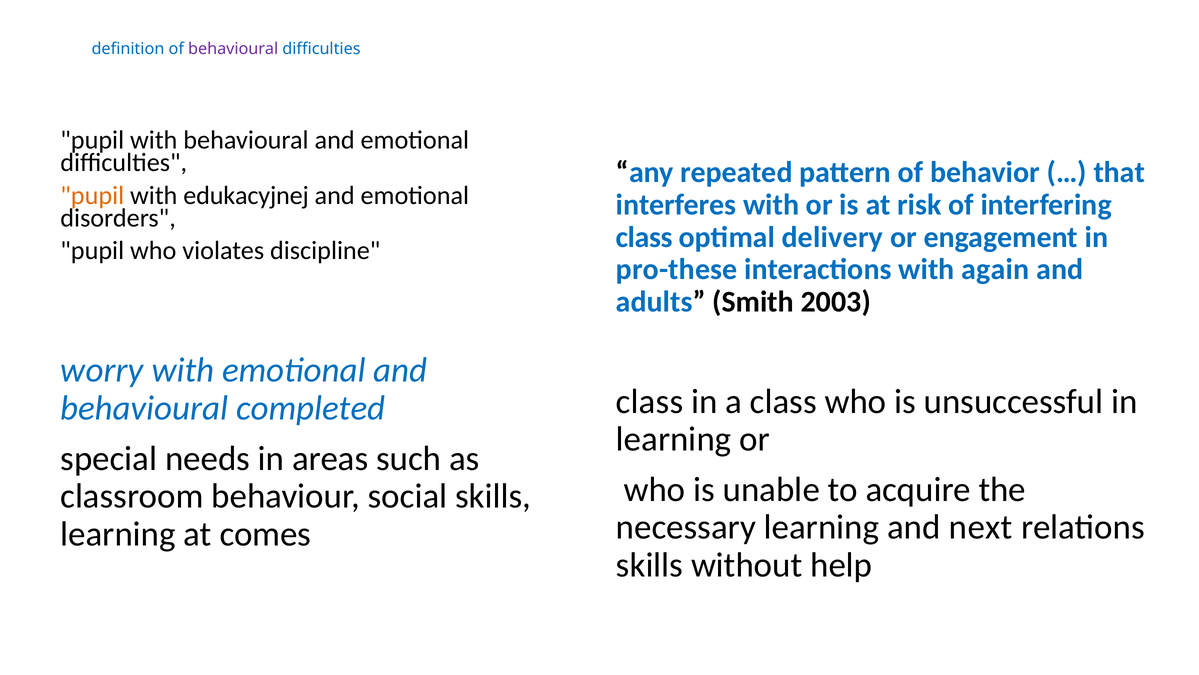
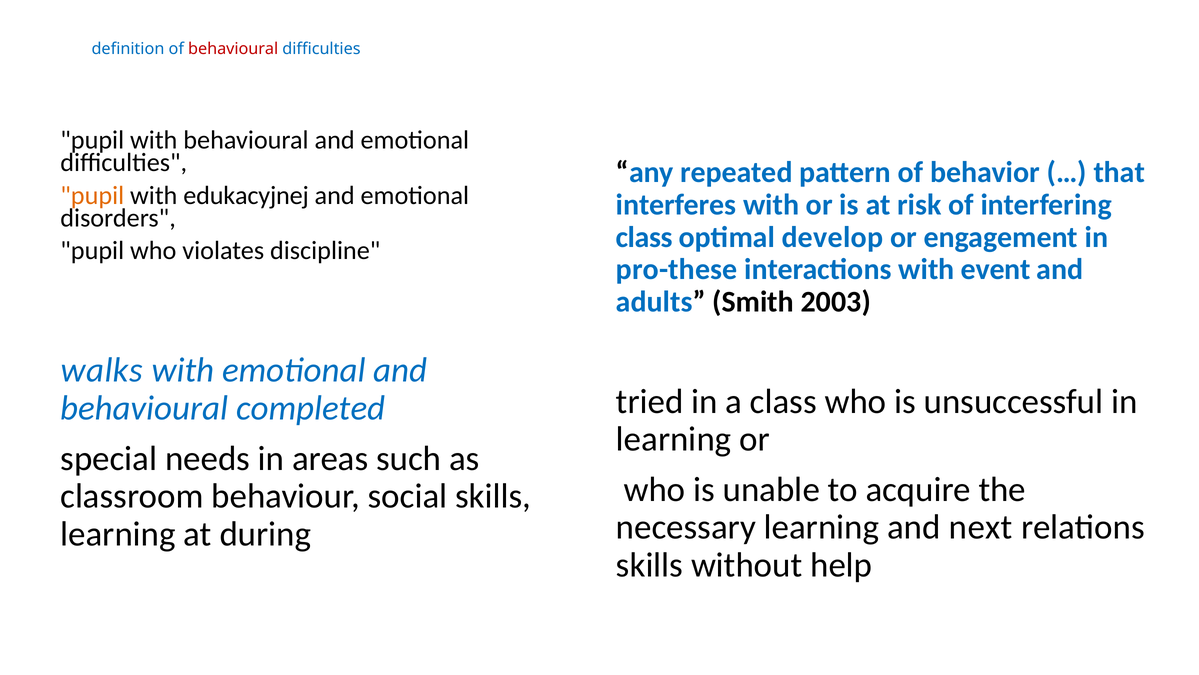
behavioural colour: purple -> red (233, 49)
delivery: delivery -> develop (832, 237)
again: again -> event (996, 269)
worry: worry -> walks (102, 370)
class: class -> tried (650, 401)
comes: comes -> during (265, 534)
